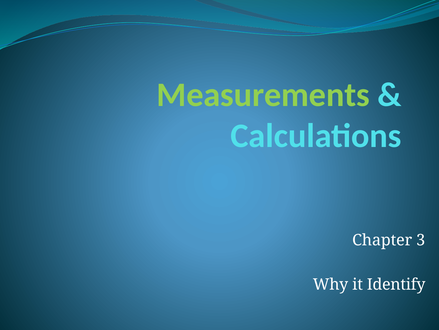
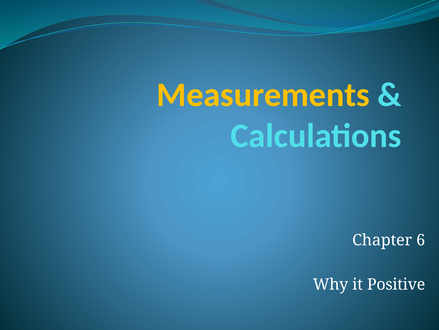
Measurements colour: light green -> yellow (263, 95)
3: 3 -> 6 (421, 240)
Identify: Identify -> Positive (396, 284)
